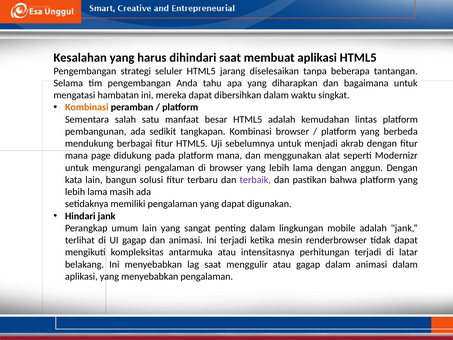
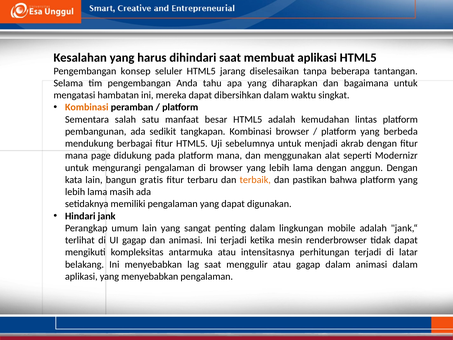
strategi: strategi -> konsep (136, 71)
solusi: solusi -> gratis (151, 180)
terbaik colour: purple -> orange (255, 180)
